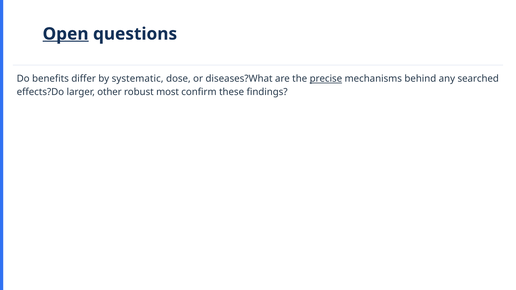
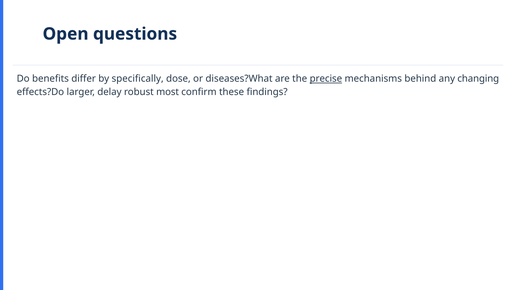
Open underline: present -> none (66, 34)
systematic: systematic -> specifically (138, 79)
searched: searched -> changing (478, 79)
other: other -> delay (109, 92)
